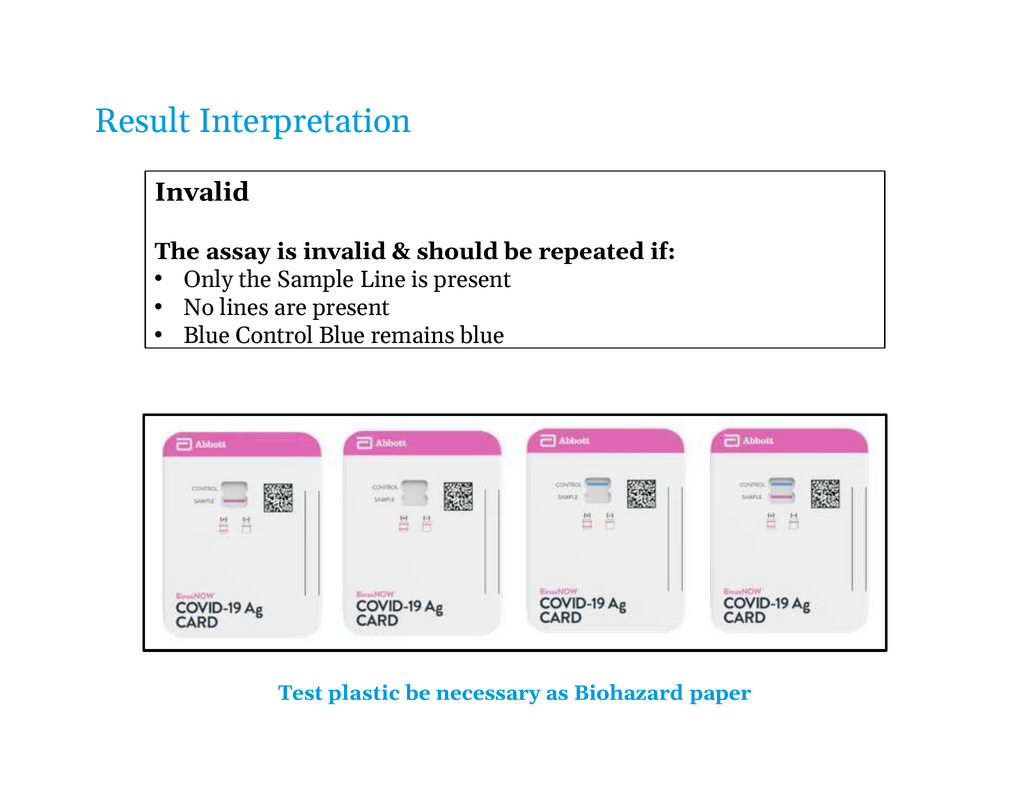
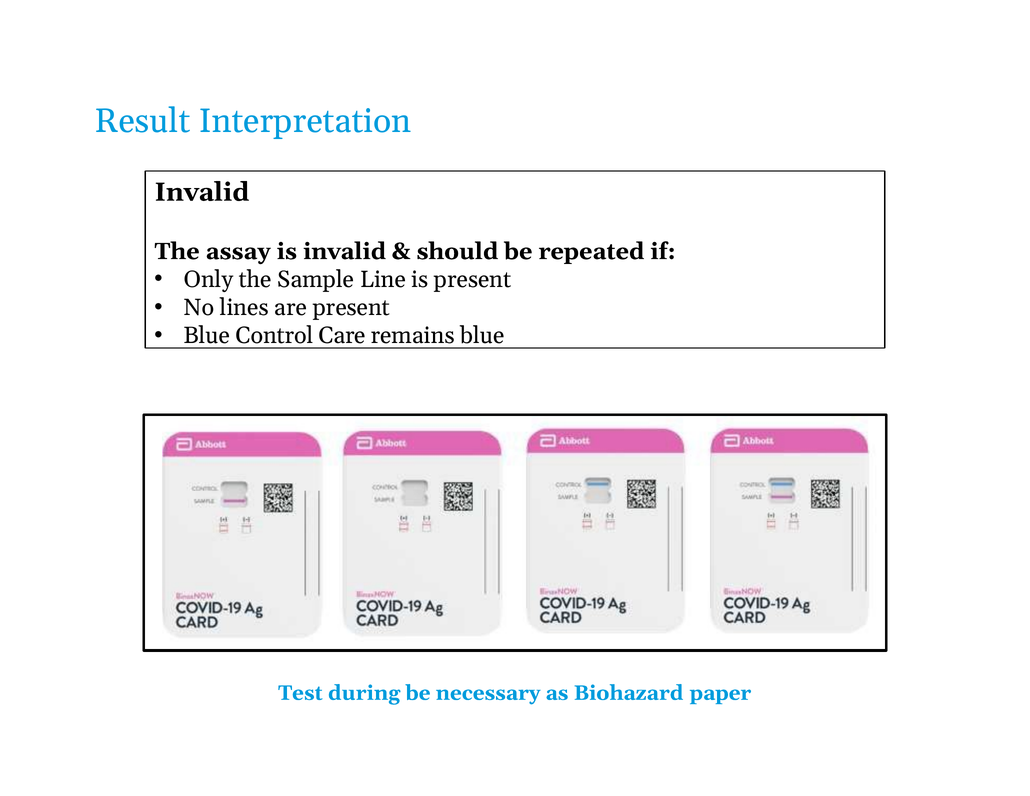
Control Blue: Blue -> Care (342, 336)
plastic: plastic -> during (364, 693)
